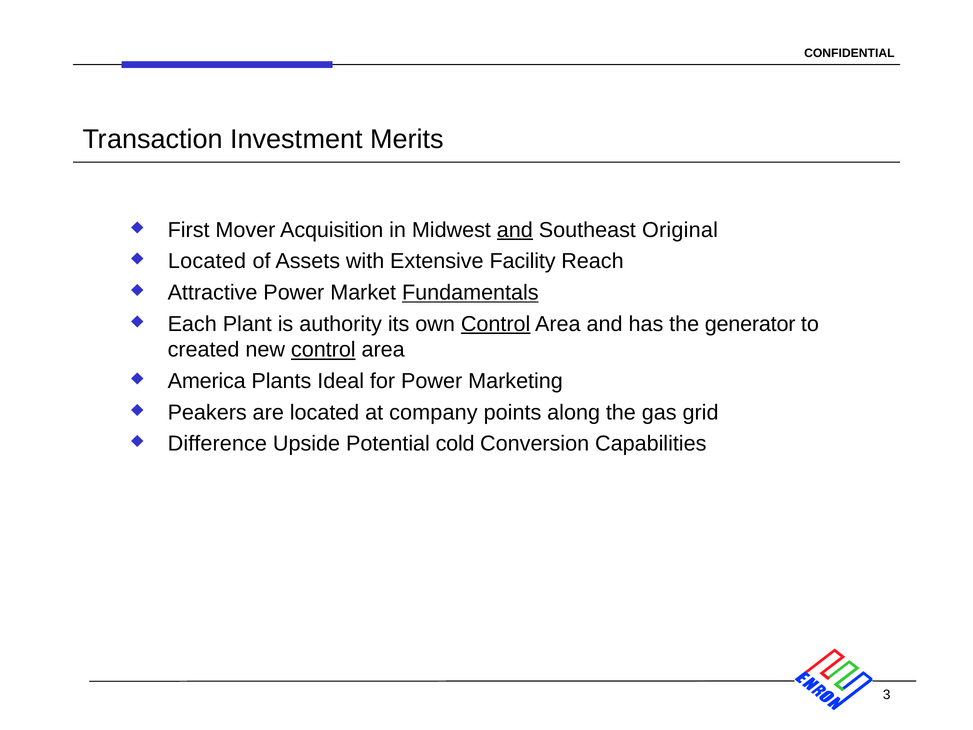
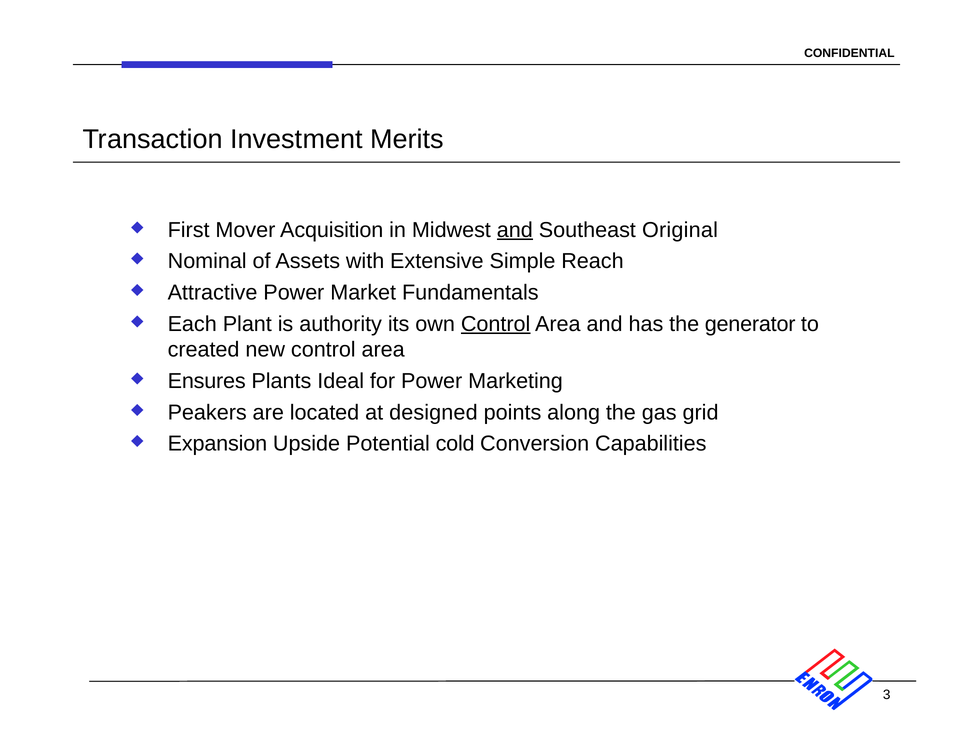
Located: Located -> Nominal (207, 261)
Facility: Facility -> Simple (522, 261)
Fundamentals underline: present -> none (470, 293)
control underline: present -> none (323, 350)
America: America -> Ensures (207, 381)
company: company -> designed (433, 412)
Difference: Difference -> Expansion (217, 444)
